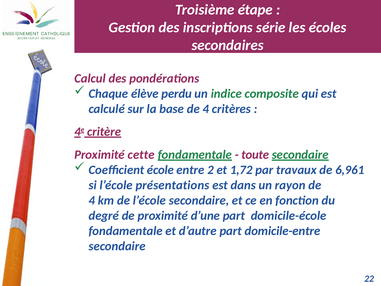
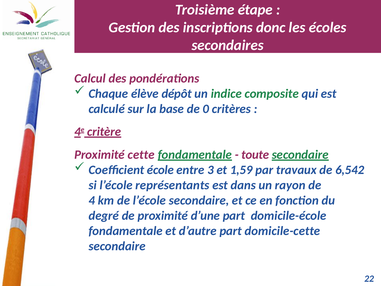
série: série -> donc (271, 27)
perdu: perdu -> dépôt (177, 94)
base de 4: 4 -> 0 (206, 109)
2: 2 -> 3 (210, 170)
1,72: 1,72 -> 1,59 (241, 170)
6,961: 6,961 -> 6,542 (350, 170)
présentations: présentations -> représentants (172, 185)
domicile-entre: domicile-entre -> domicile-cette (282, 231)
